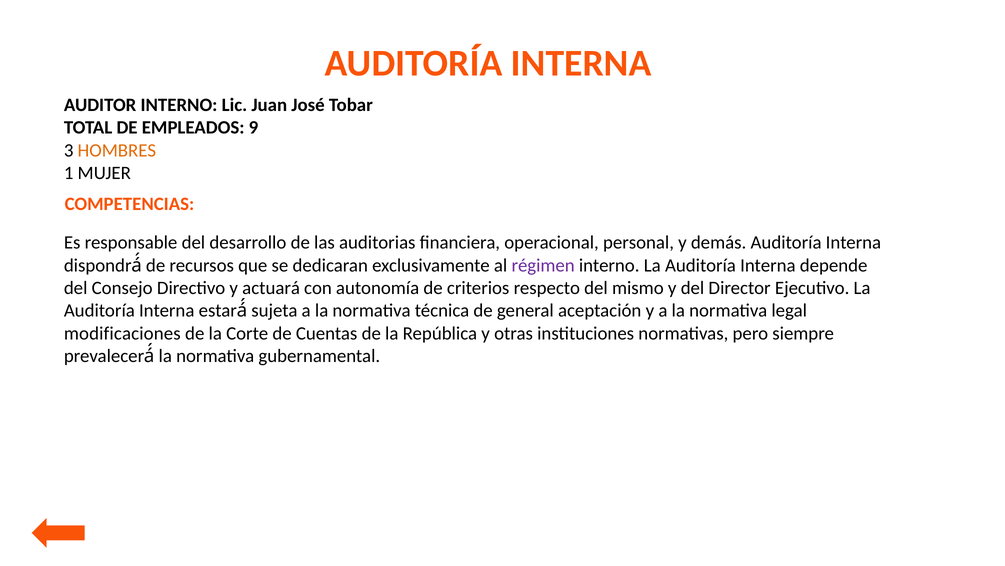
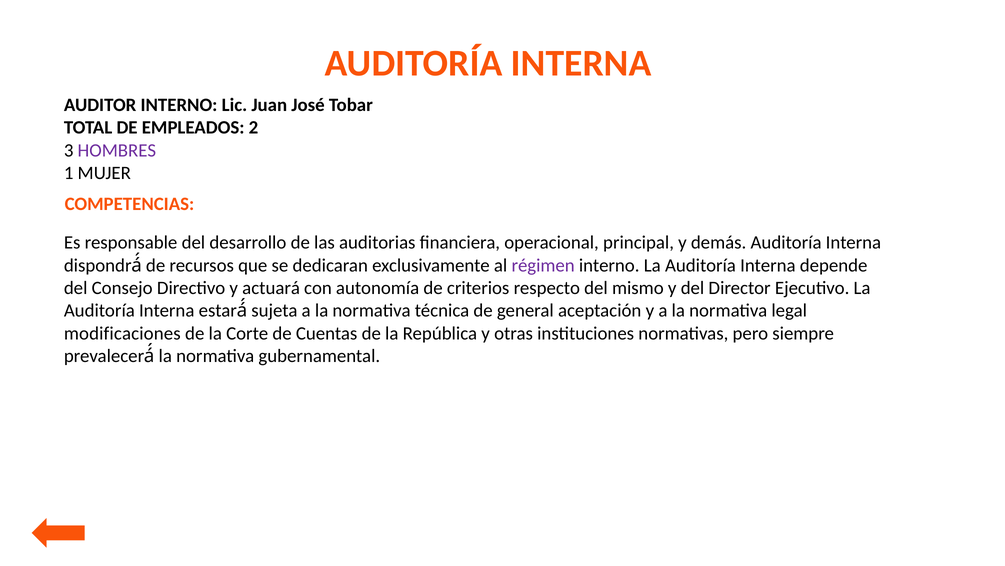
9: 9 -> 2 (253, 128)
HOMBRES colour: orange -> purple (117, 150)
personal: personal -> principal (639, 242)
